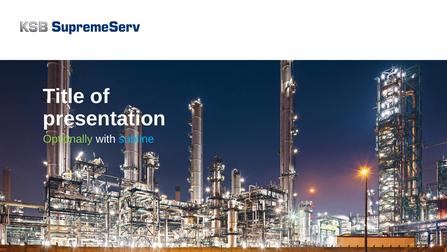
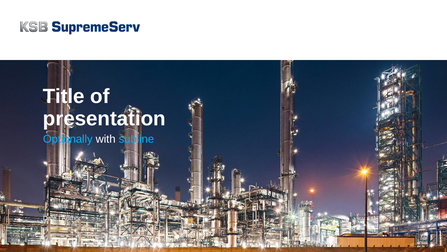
Optionally colour: light green -> light blue (68, 139)
